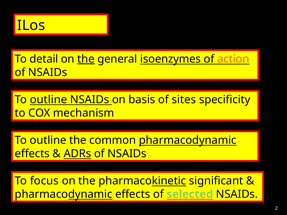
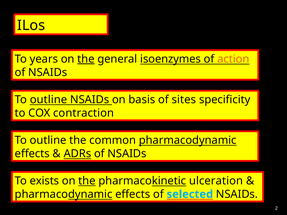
detail: detail -> years (44, 59)
mechanism: mechanism -> contraction (84, 113)
focus: focus -> exists (44, 181)
the underline: none -> present (87, 181)
significant: significant -> ulceration (216, 181)
selected colour: light green -> light blue (190, 194)
